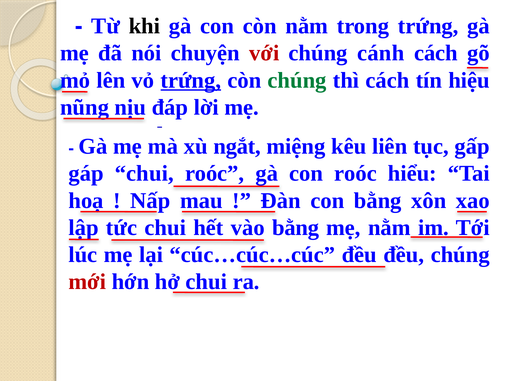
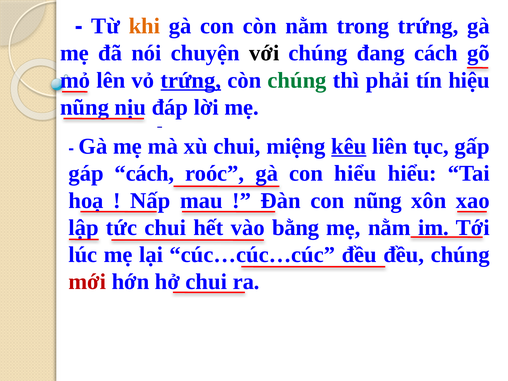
khi colour: black -> orange (144, 26)
với colour: red -> black (264, 53)
cánh: cánh -> đang (381, 53)
thì cách: cách -> phải (387, 80)
xù ngắt: ngắt -> chui (237, 146)
kêu underline: none -> present (349, 146)
gáp chui: chui -> cách (144, 173)
con roóc: roóc -> hiểu (355, 173)
con bằng: bằng -> nũng (378, 201)
